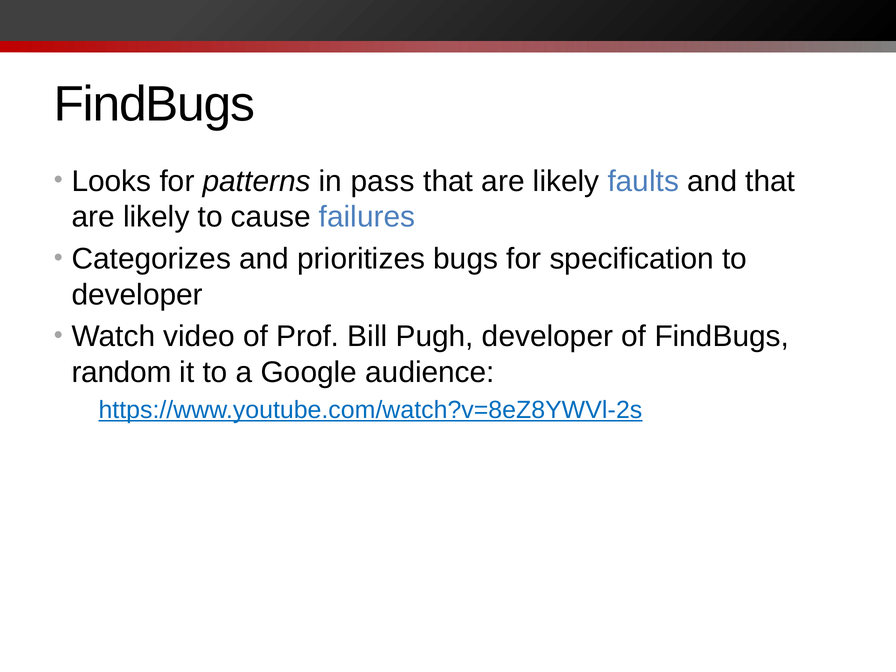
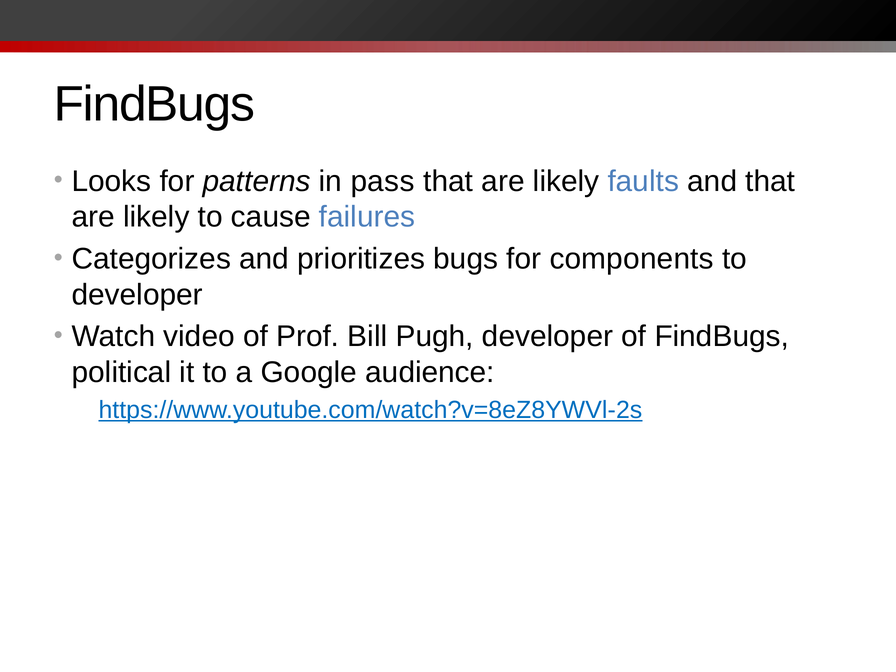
specification: specification -> components (632, 259)
random: random -> political (121, 372)
